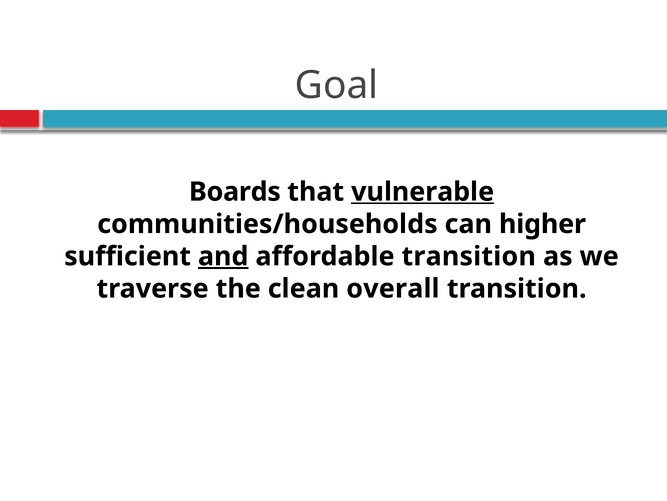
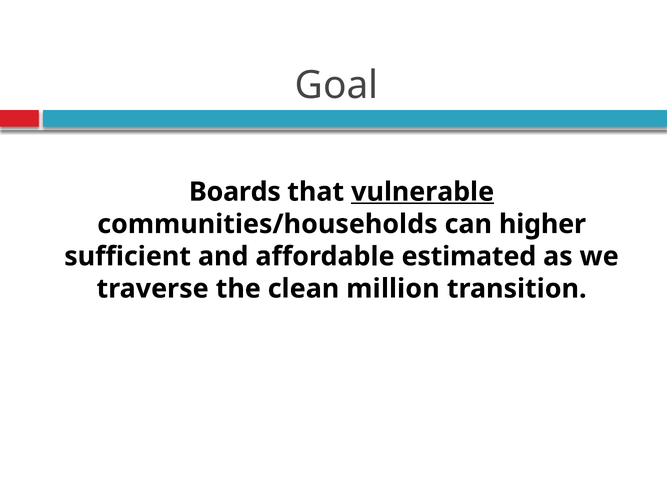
and underline: present -> none (223, 256)
affordable transition: transition -> estimated (469, 256)
overall: overall -> million (393, 288)
